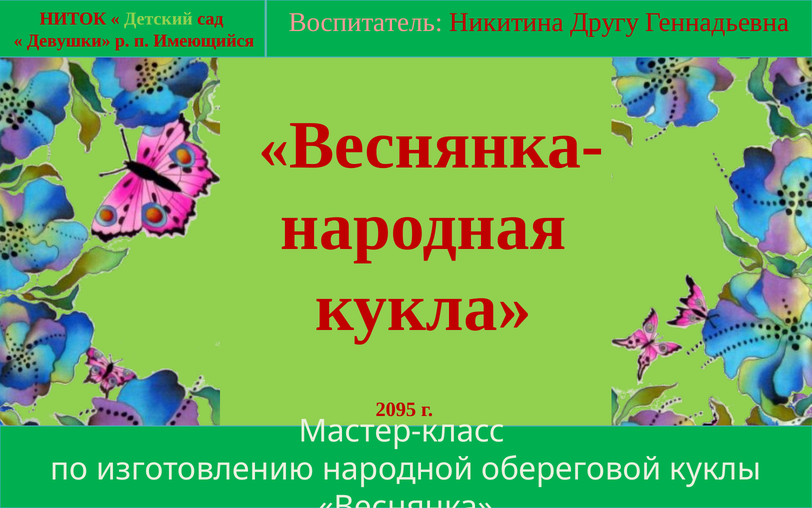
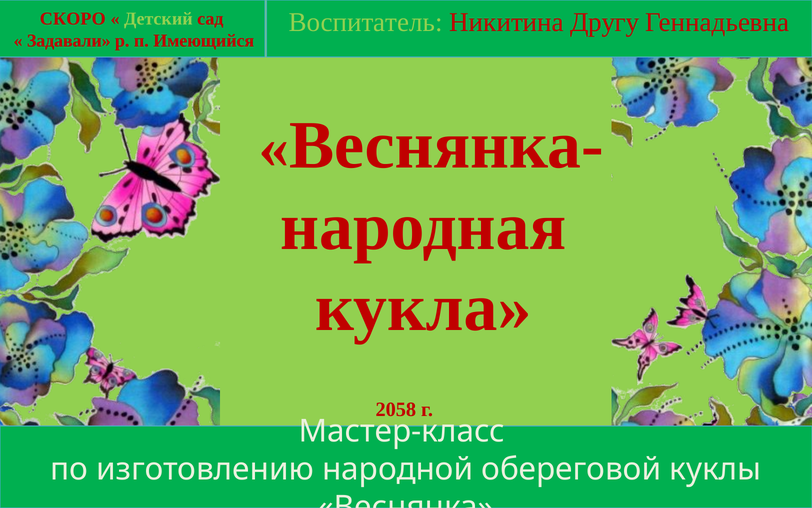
Воспитатель colour: pink -> light green (366, 22)
НИТОК: НИТОК -> СКОРО (73, 19)
Девушки: Девушки -> Задавали (69, 41)
2095: 2095 -> 2058 (396, 409)
